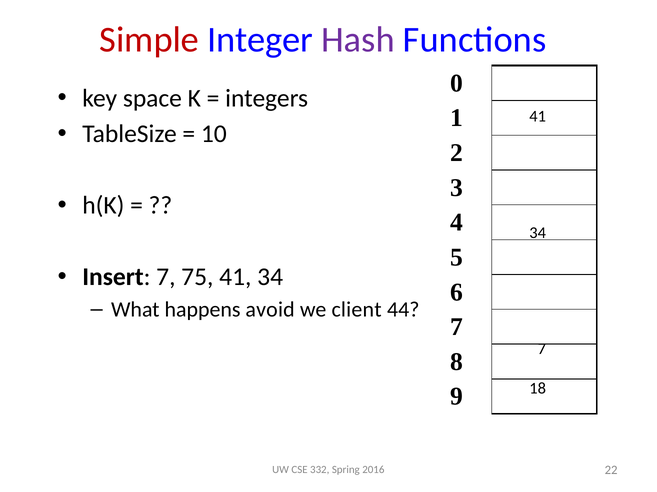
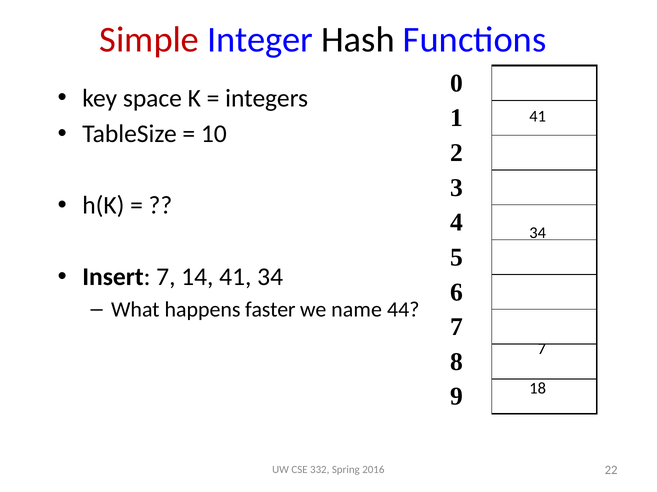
Hash colour: purple -> black (358, 40)
75: 75 -> 14 (197, 277)
avoid: avoid -> faster (270, 310)
client: client -> name (357, 310)
